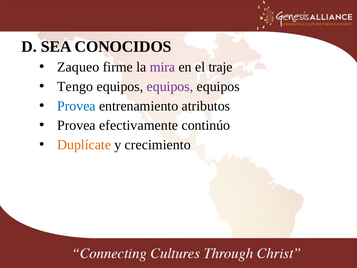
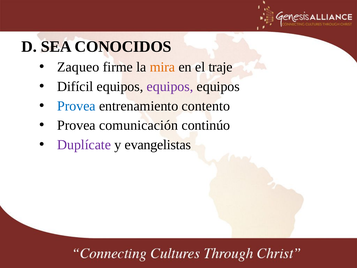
mira colour: purple -> orange (162, 67)
Tengo: Tengo -> Difícil (75, 86)
atributos: atributos -> contento (206, 106)
efectivamente: efectivamente -> comunicación (139, 125)
Duplícate colour: orange -> purple (84, 145)
crecimiento: crecimiento -> evangelistas (158, 145)
